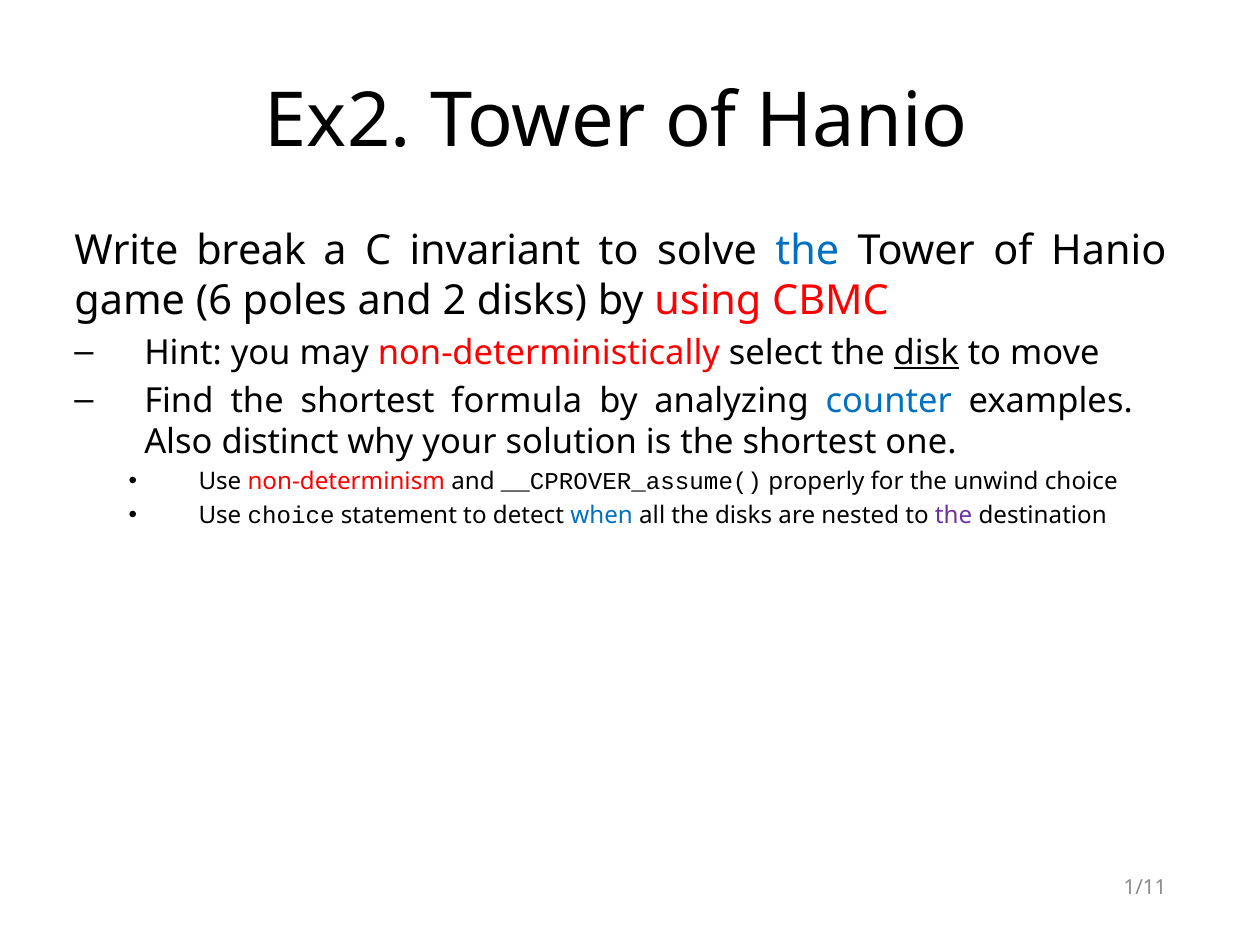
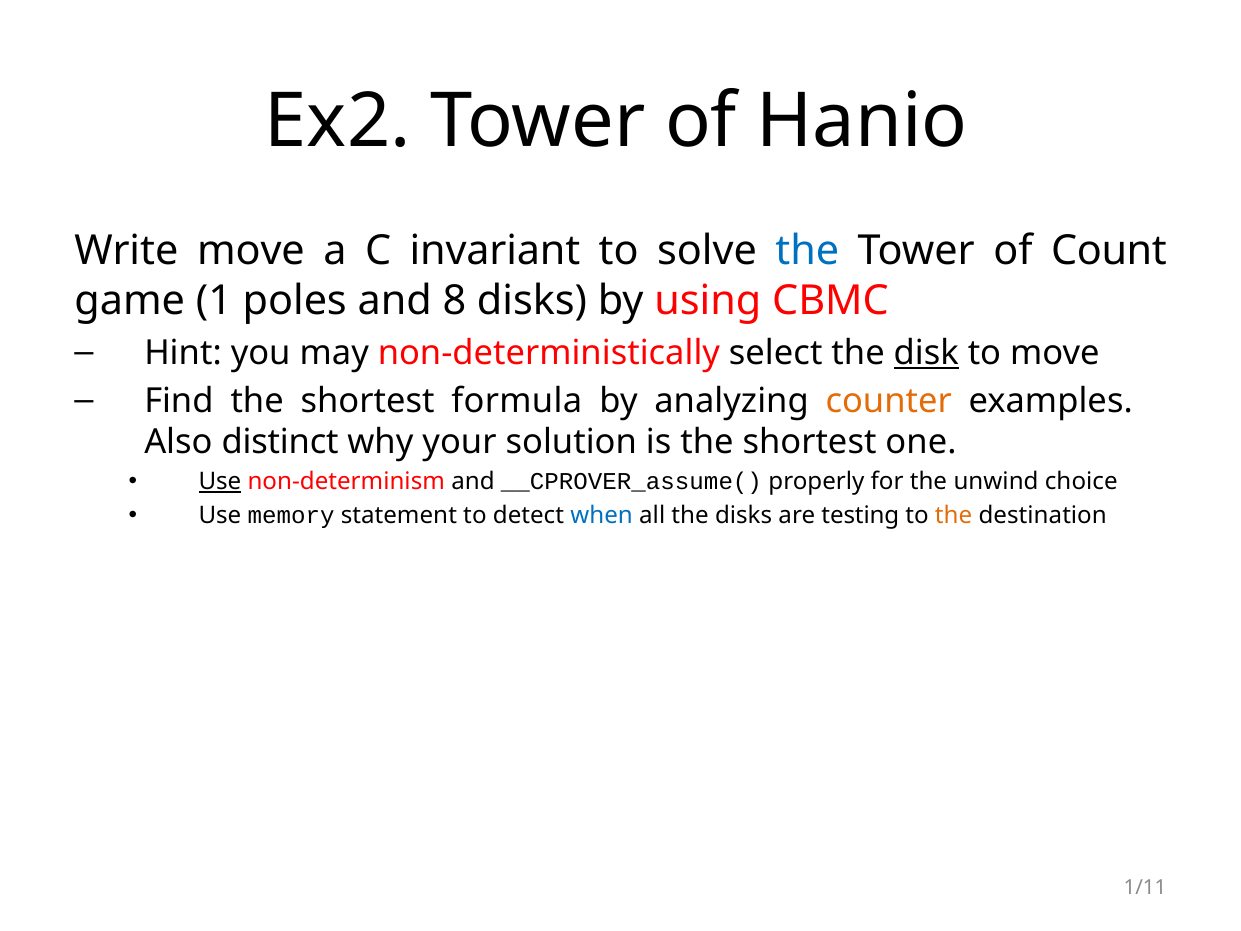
Write break: break -> move (251, 251)
Hanio: Hanio -> Count (1109, 251)
6: 6 -> 1 (214, 301)
2: 2 -> 8 (454, 301)
counter colour: blue -> orange (889, 401)
Use underline: none -> present (220, 482)
Use choice: choice -> memory (291, 515)
nested: nested -> testing (860, 515)
the colour: purple -> orange (954, 515)
